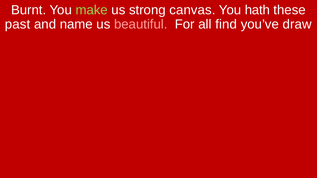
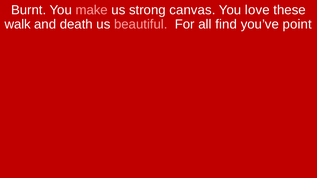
make colour: light green -> pink (92, 10)
hath: hath -> love (257, 10)
past: past -> walk (18, 24)
name: name -> death (76, 24)
draw: draw -> point (297, 24)
